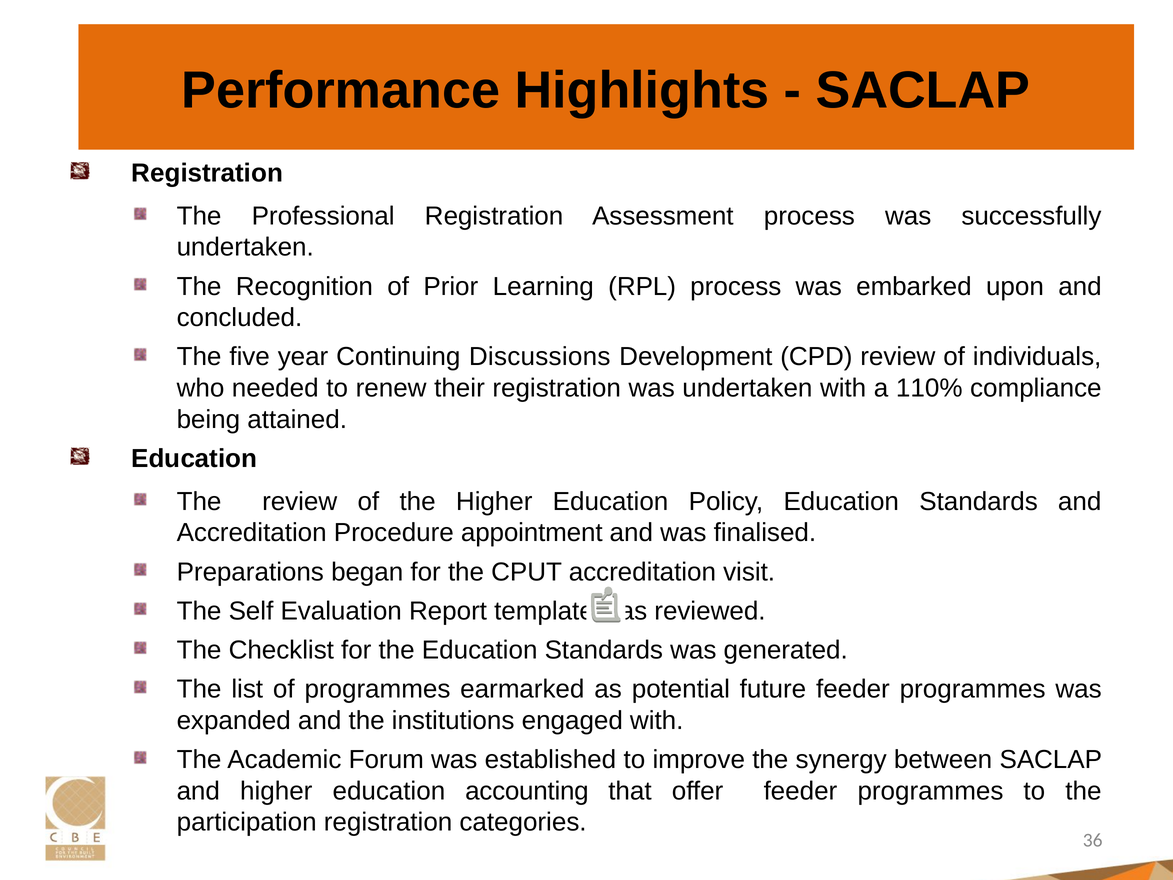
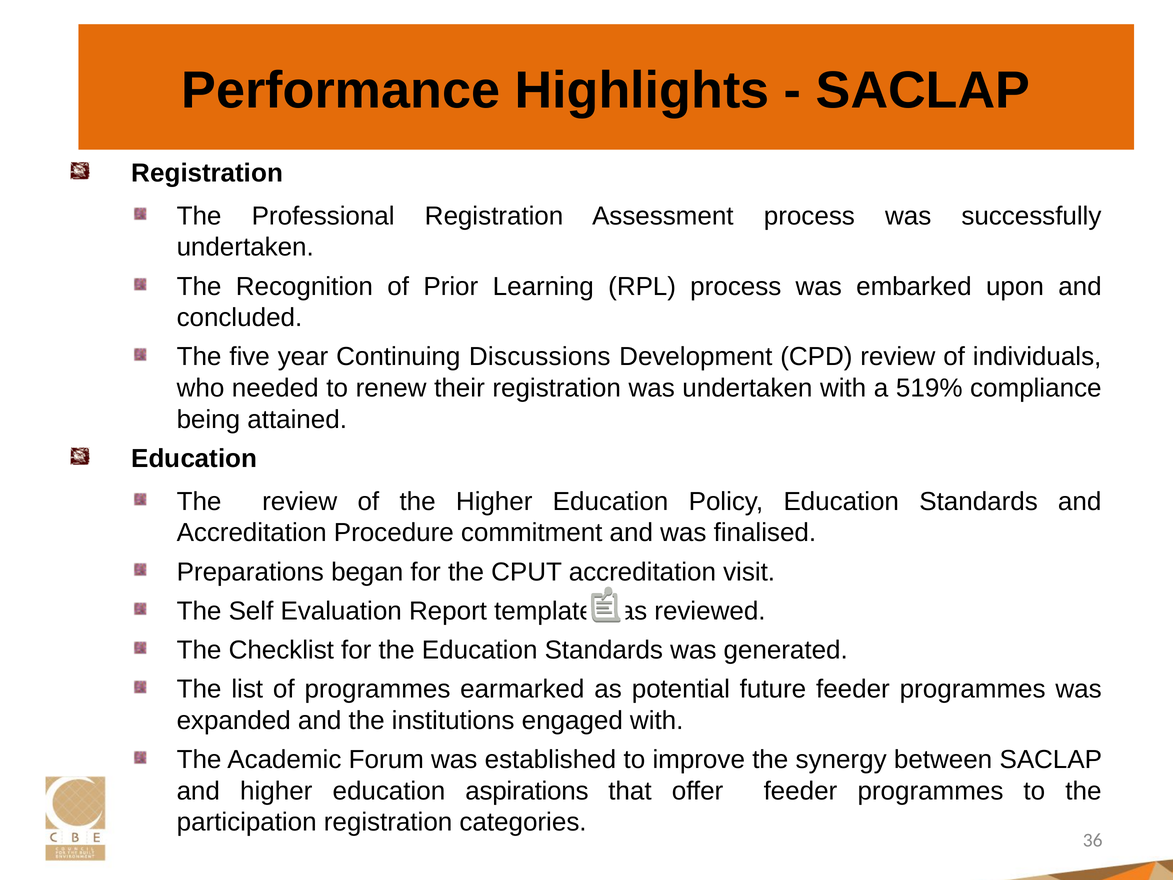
110%: 110% -> 519% (929, 388)
appointment: appointment -> commitment (532, 533)
accounting: accounting -> aspirations (527, 791)
